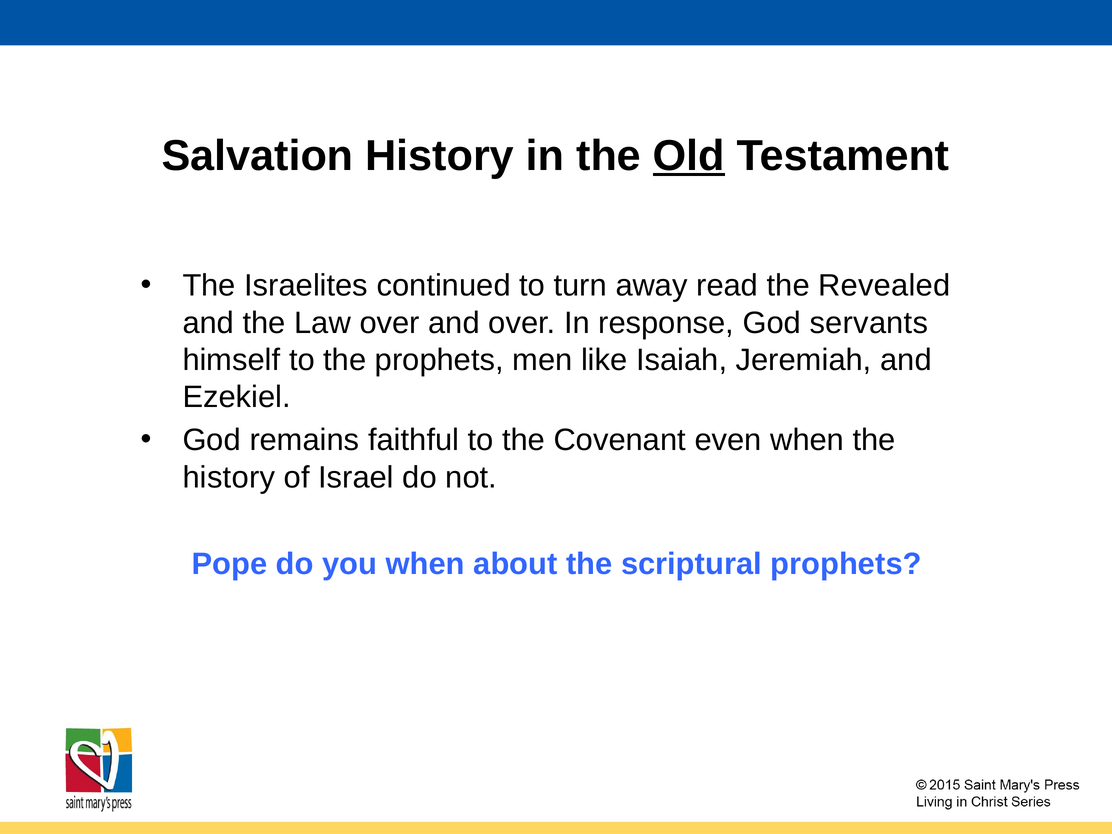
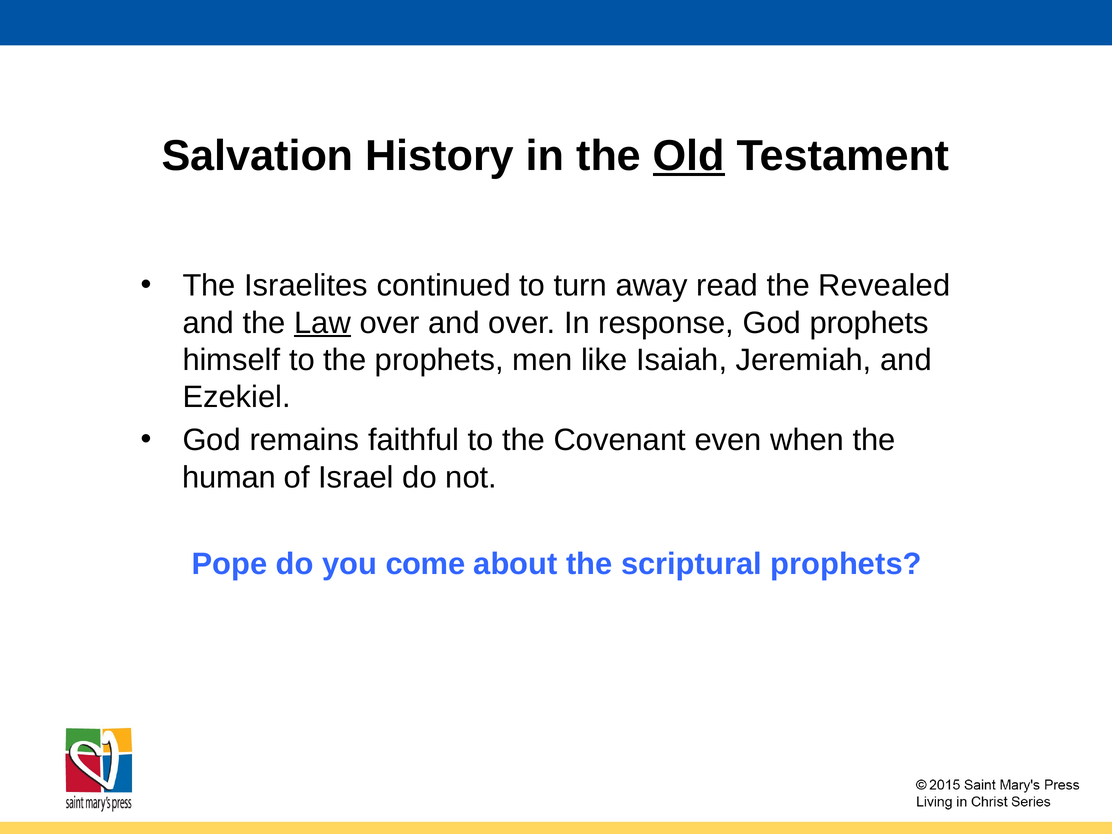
Law underline: none -> present (323, 323)
God servants: servants -> prophets (869, 323)
history: history -> human (229, 477)
you when: when -> come (425, 564)
